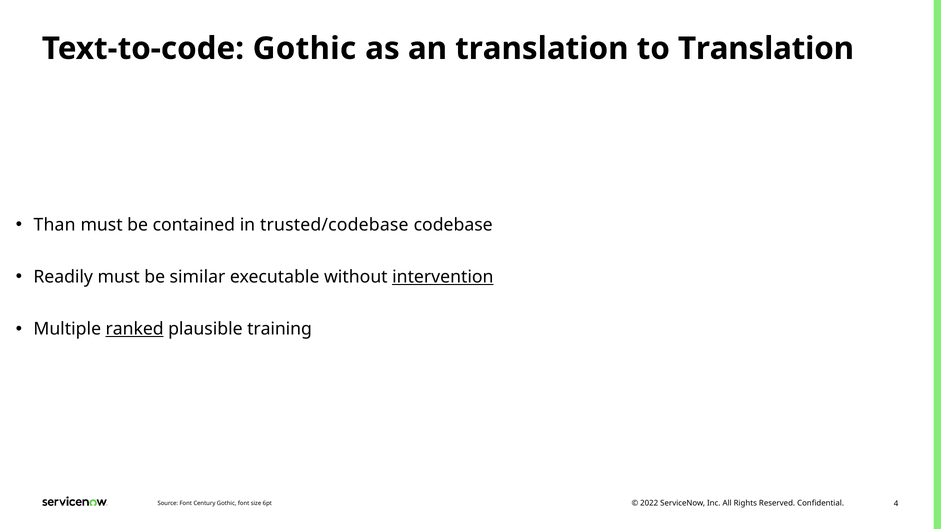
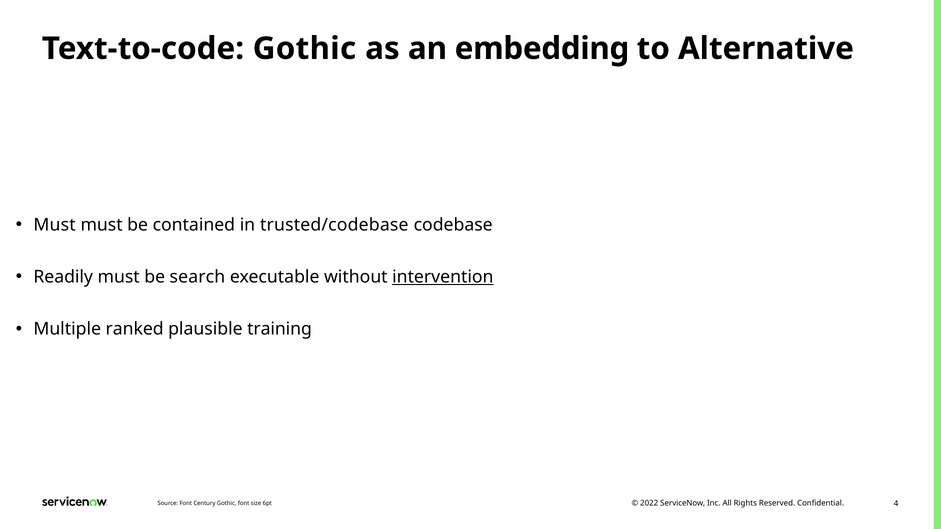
an translation: translation -> embedding (542, 49)
to Translation: Translation -> Alternative (766, 49)
Than: Than -> Must (55, 225)
similar: similar -> search (197, 277)
ranked underline: present -> none (135, 329)
